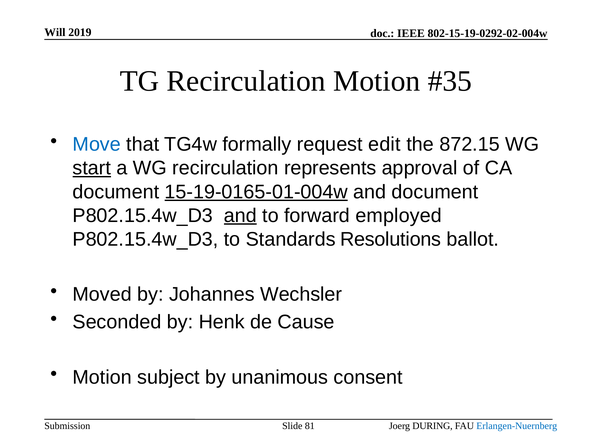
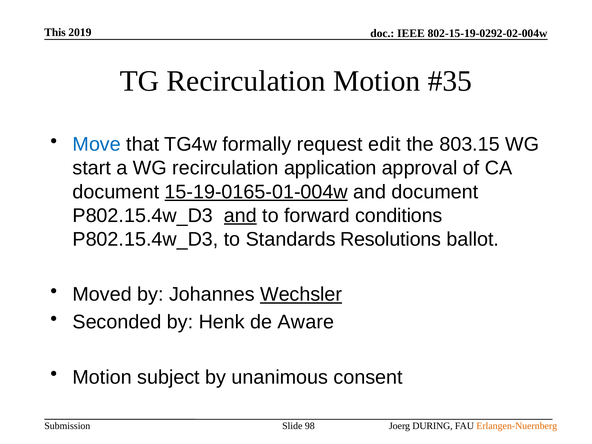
Will: Will -> This (55, 32)
872.15: 872.15 -> 803.15 (470, 144)
start underline: present -> none (92, 168)
represents: represents -> application (330, 168)
employed: employed -> conditions (399, 216)
Wechsler underline: none -> present (301, 294)
Cause: Cause -> Aware (306, 322)
81: 81 -> 98 (310, 426)
Erlangen-Nuernberg colour: blue -> orange (517, 426)
